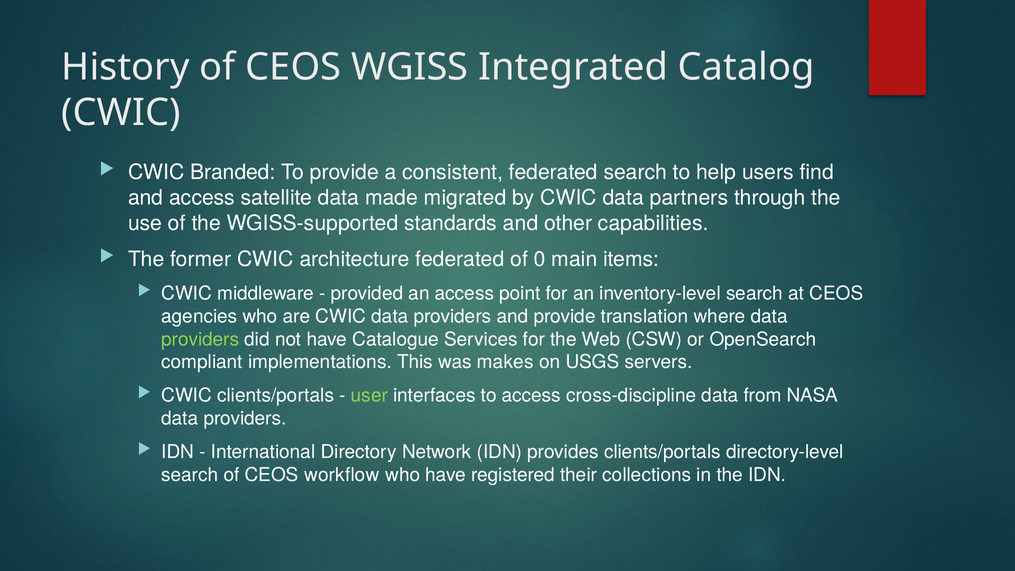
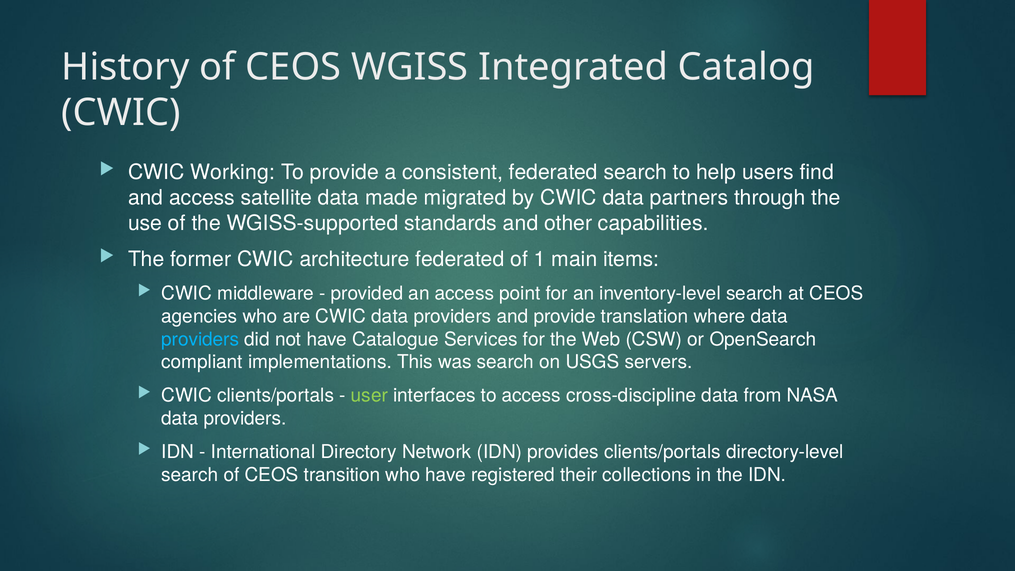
Branded: Branded -> Working (233, 172)
0: 0 -> 1 (540, 259)
providers colour: light green -> light blue (200, 339)
was makes: makes -> search (505, 362)
workflow: workflow -> transition (342, 475)
